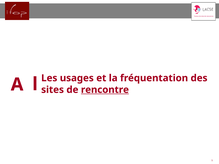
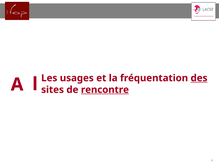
des underline: none -> present (199, 78)
